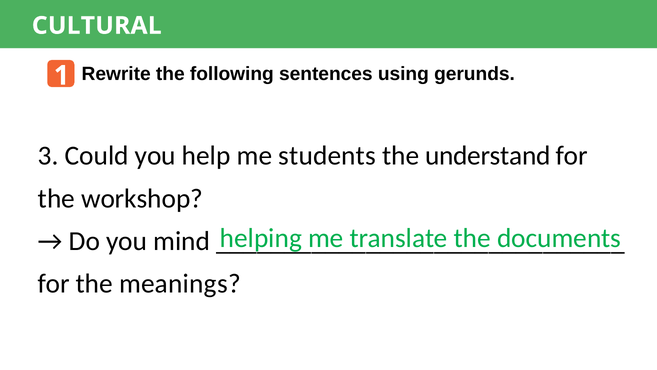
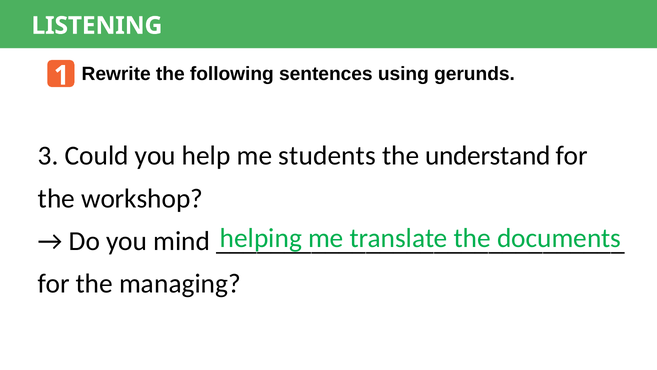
CULTURAL: CULTURAL -> LISTENING (97, 26)
meanings: meanings -> managing (180, 284)
